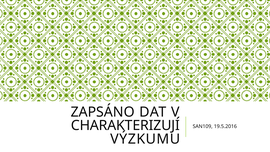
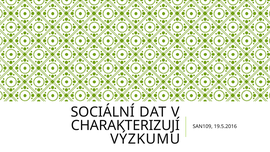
ZAPSÁNO: ZAPSÁNO -> SOCIÁLNÍ (103, 112)
